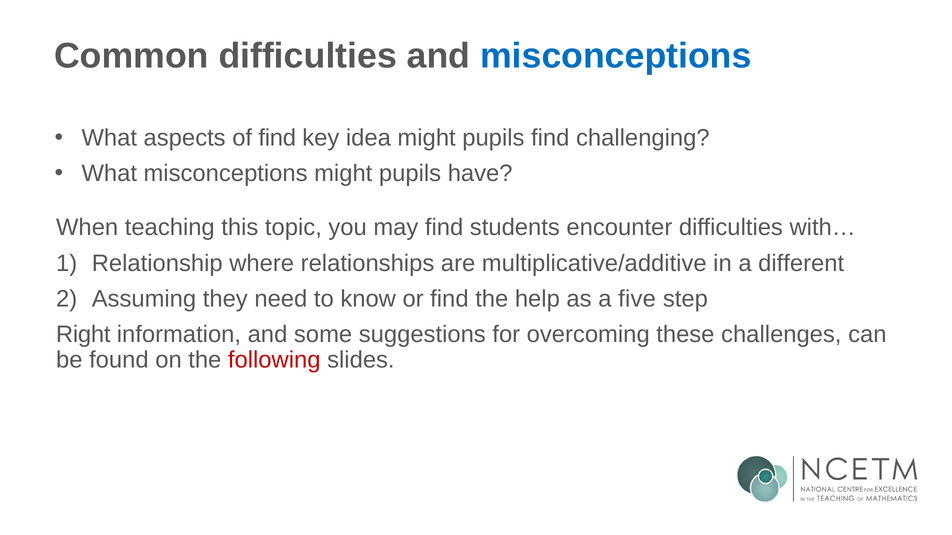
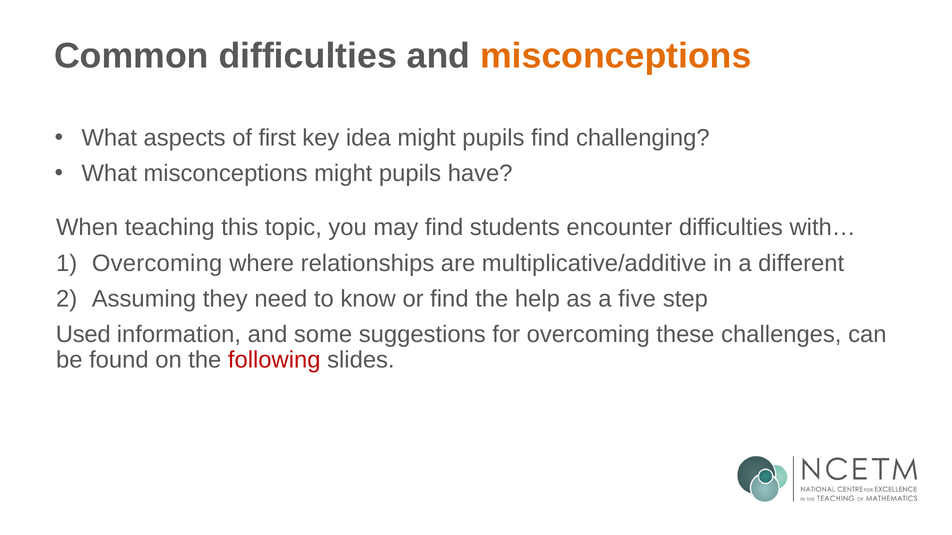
misconceptions colour: blue -> orange (616, 56)
of find: find -> first (277, 138)
Relationship: Relationship -> Overcoming (157, 263)
Right: Right -> Used (83, 335)
